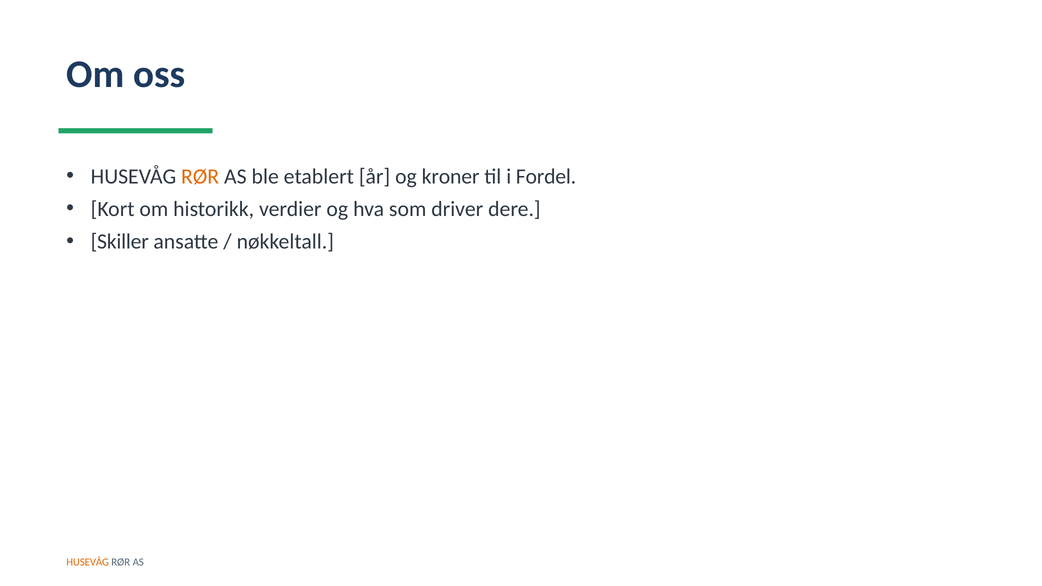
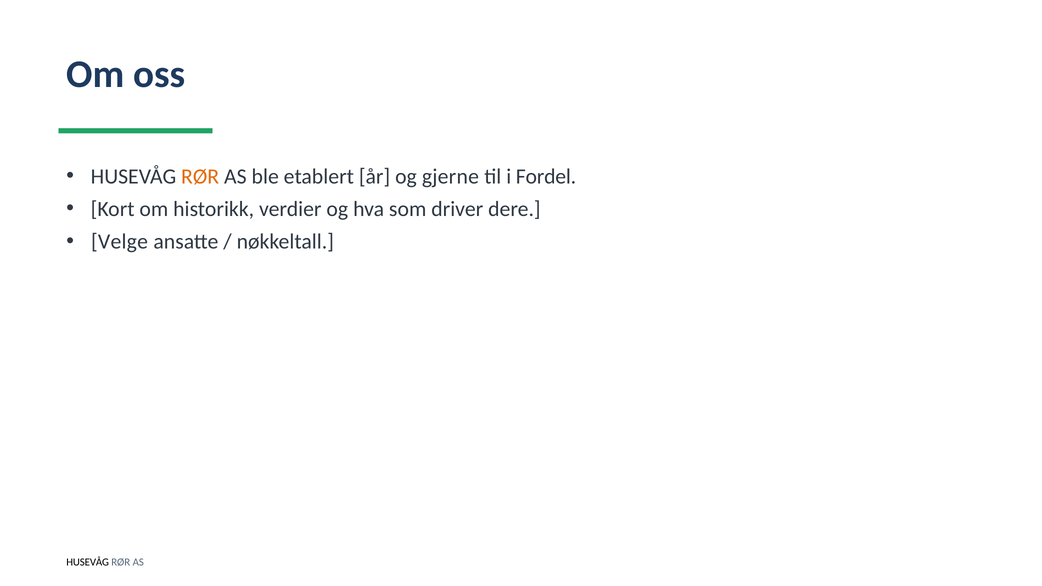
kroner: kroner -> gjerne (450, 176)
Skiller: Skiller -> Velge (120, 242)
HUSEVÅG colour: orange -> black (88, 562)
